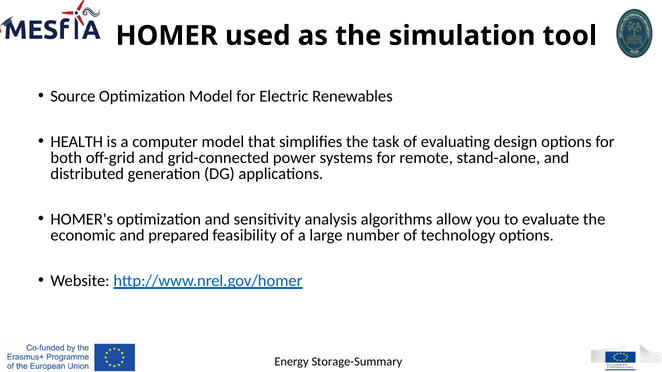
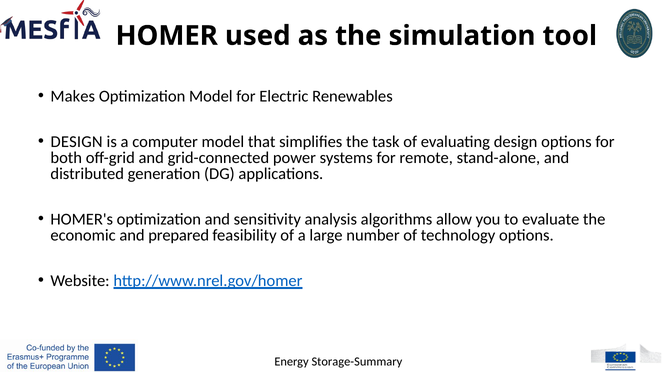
Source: Source -> Makes (73, 97)
HEALTH: HEALTH -> DESIGN (77, 142)
